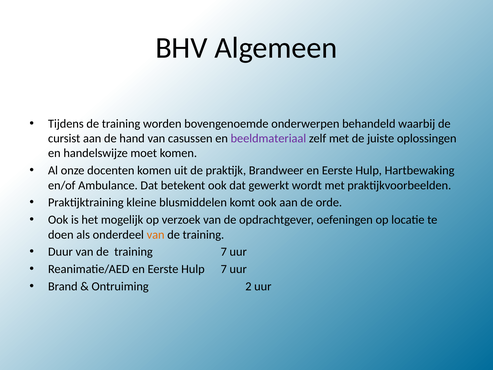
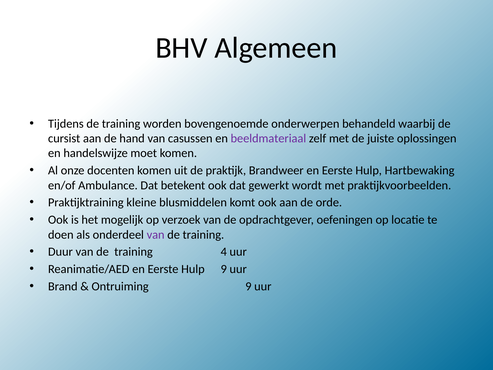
van colour: orange -> purple (156, 234)
training 7: 7 -> 4 (224, 252)
Hulp 7: 7 -> 9 (224, 269)
Ontruiming 2: 2 -> 9 (248, 286)
